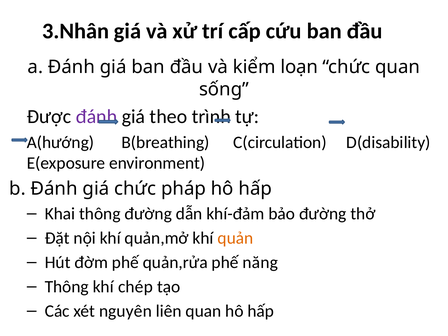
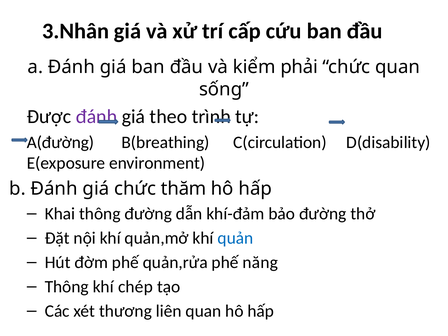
loạn: loạn -> phải (299, 67)
A(hướng: A(hướng -> A(đường (61, 142)
pháp: pháp -> thăm (184, 189)
quản colour: orange -> blue (235, 238)
nguyên: nguyên -> thương (125, 311)
